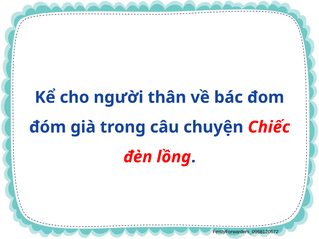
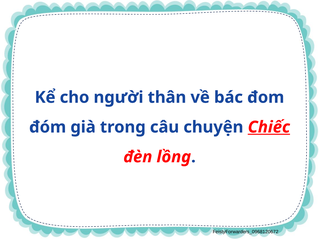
Chiếc underline: none -> present (269, 127)
